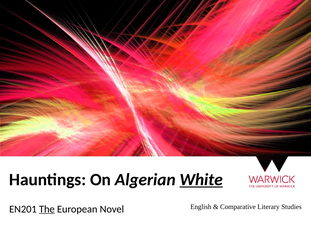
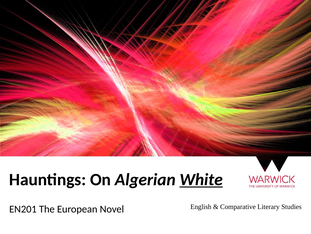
The underline: present -> none (47, 208)
